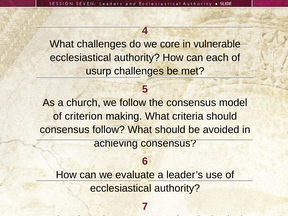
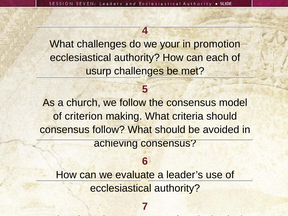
core: core -> your (170, 44)
vulnerable: vulnerable -> promotion (217, 44)
